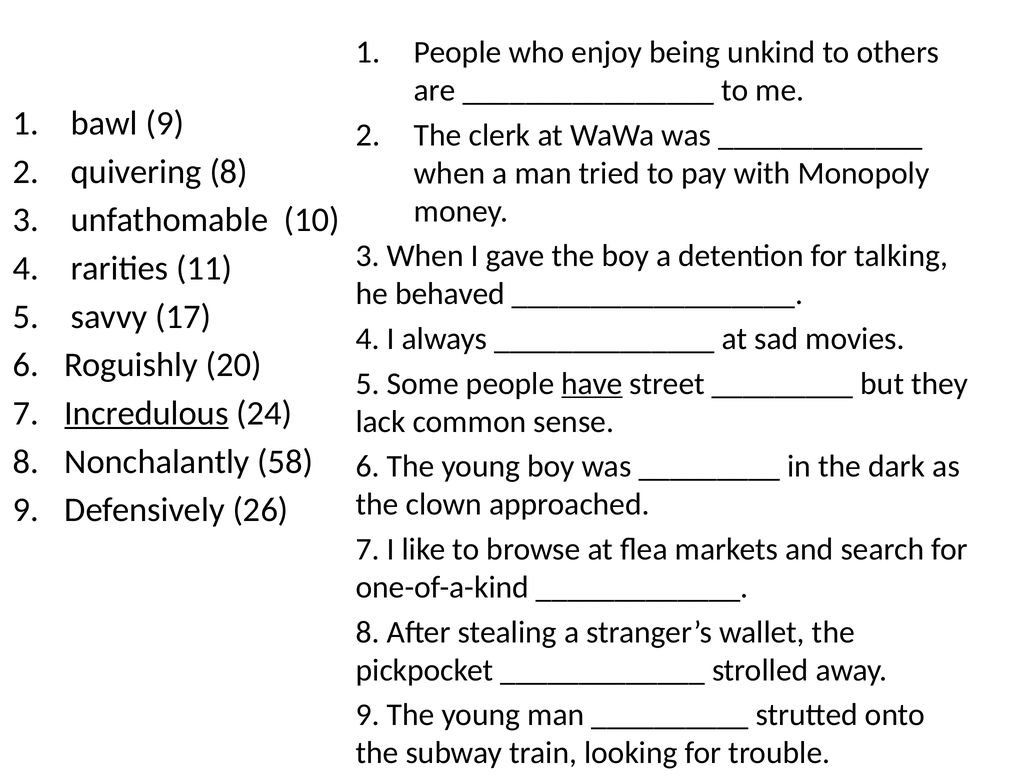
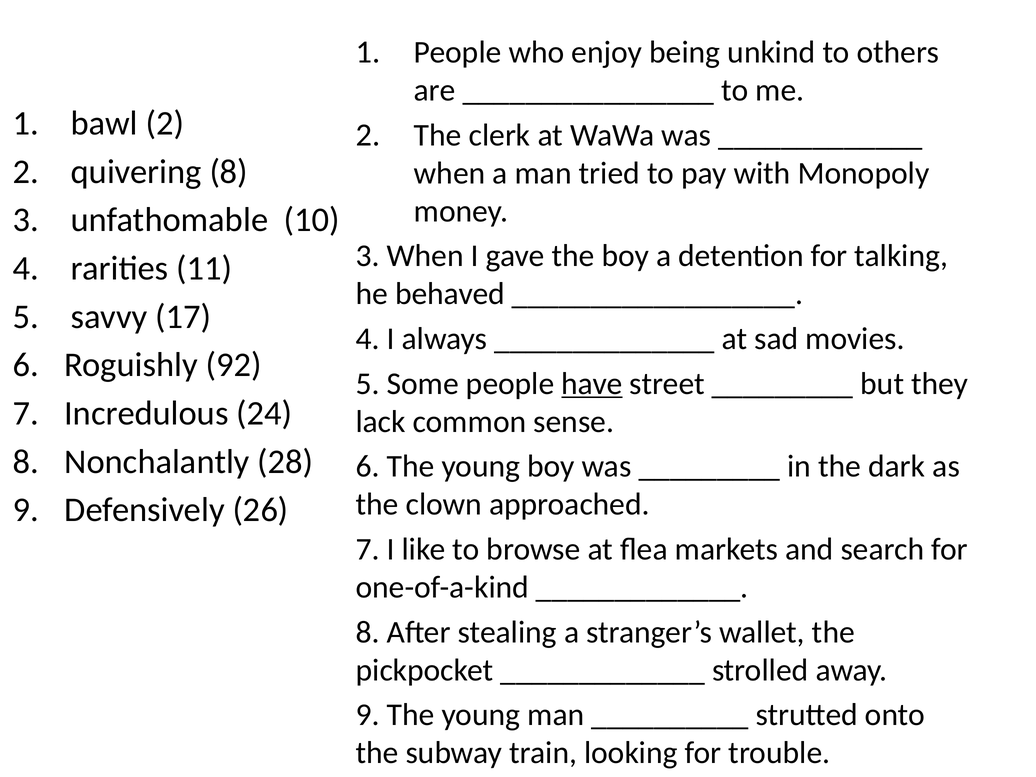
bawl 9: 9 -> 2 (165, 123)
20: 20 -> 92 (234, 365)
Incredulous underline: present -> none (146, 413)
58: 58 -> 28 (285, 462)
